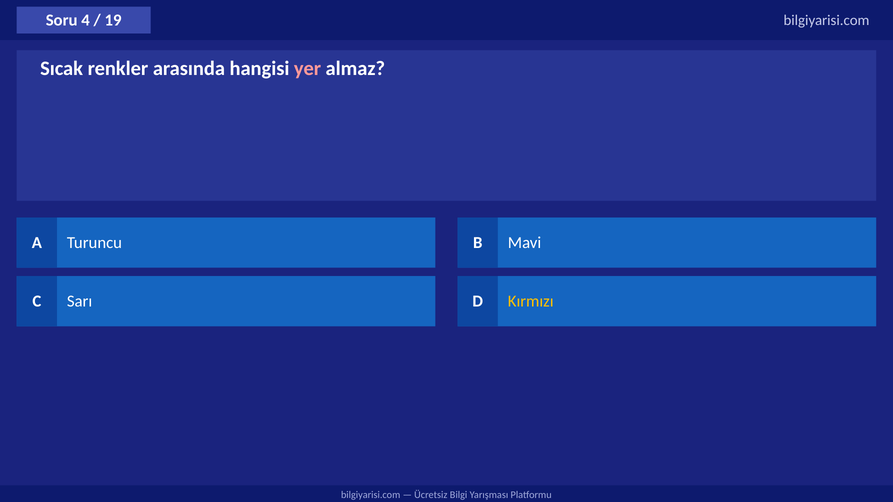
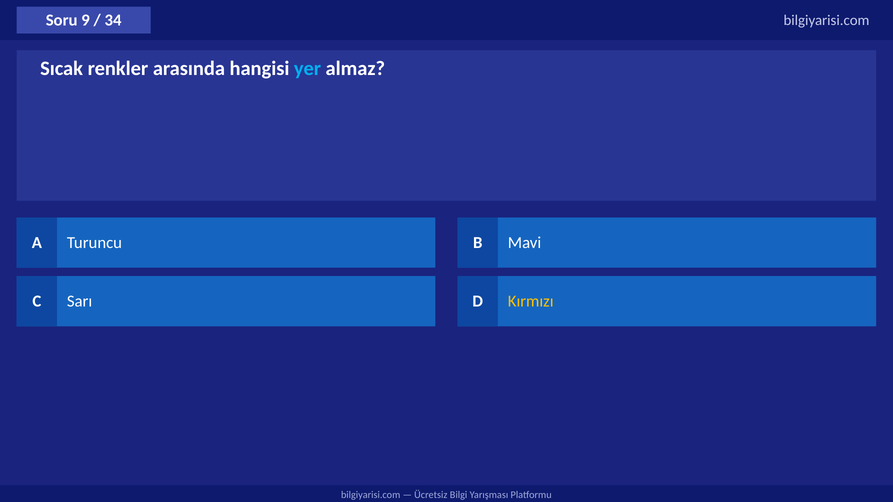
4: 4 -> 9 (86, 20)
19: 19 -> 34 (113, 20)
yer colour: pink -> light blue (308, 69)
